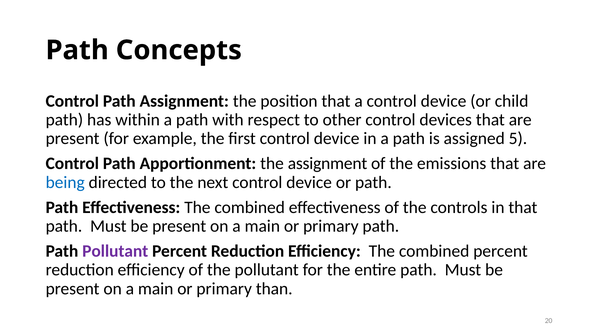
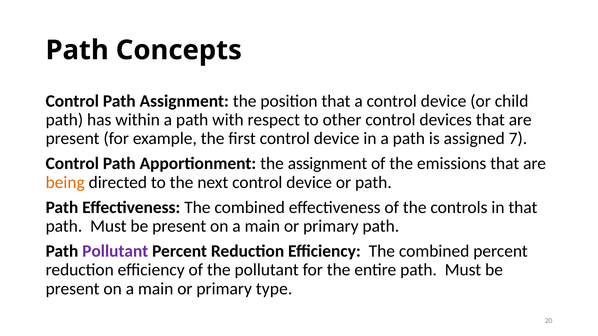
5: 5 -> 7 (518, 139)
being colour: blue -> orange (65, 183)
than: than -> type (274, 289)
